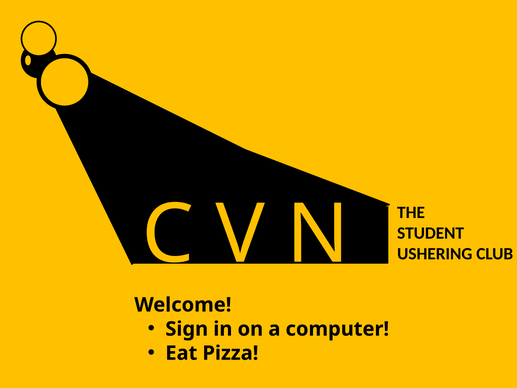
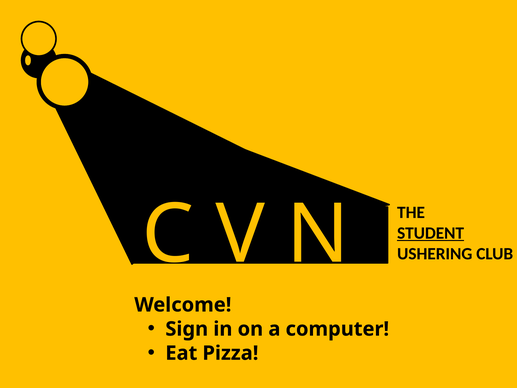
STUDENT underline: none -> present (431, 233)
